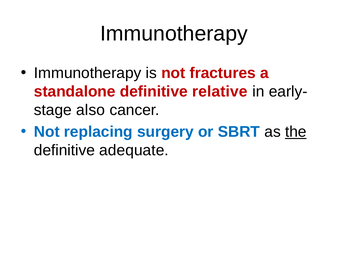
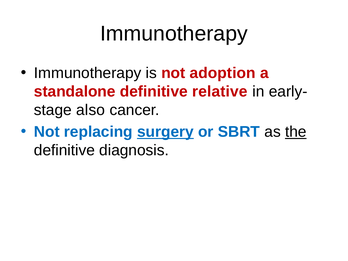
fractures: fractures -> adoption (223, 73)
surgery underline: none -> present (165, 132)
adequate: adequate -> diagnosis (134, 150)
